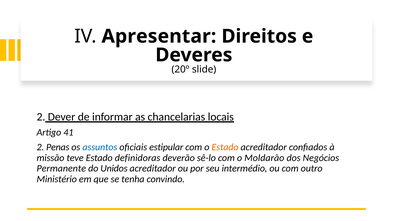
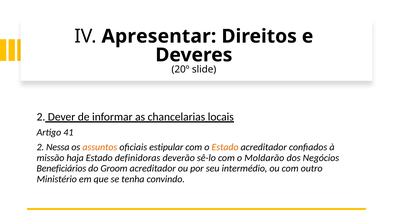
Penas: Penas -> Nessa (58, 147)
assuntos colour: blue -> orange (100, 147)
teve: teve -> haja (75, 158)
Permanente: Permanente -> Beneficiários (61, 168)
Unidos: Unidos -> Groom (114, 168)
